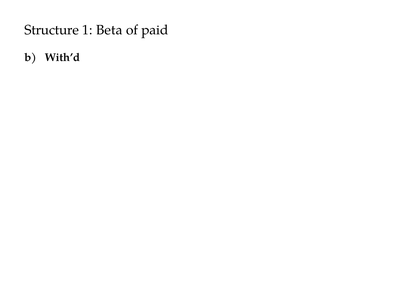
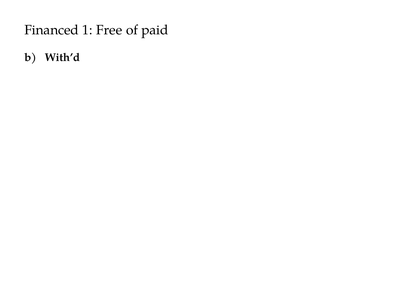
Structure: Structure -> Financed (52, 30)
Beta: Beta -> Free (109, 30)
